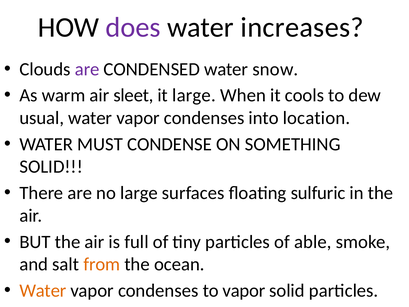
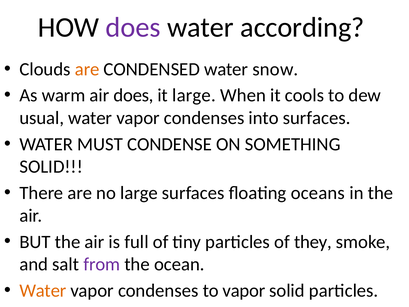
increases: increases -> according (302, 28)
are colour: purple -> orange (87, 69)
air sleet: sleet -> does (134, 95)
into location: location -> surfaces (317, 118)
sulfuric: sulfuric -> oceans (318, 193)
able: able -> they (313, 242)
from colour: orange -> purple (102, 264)
